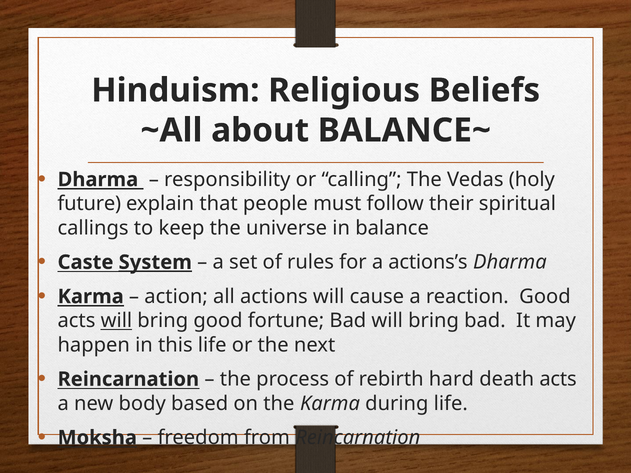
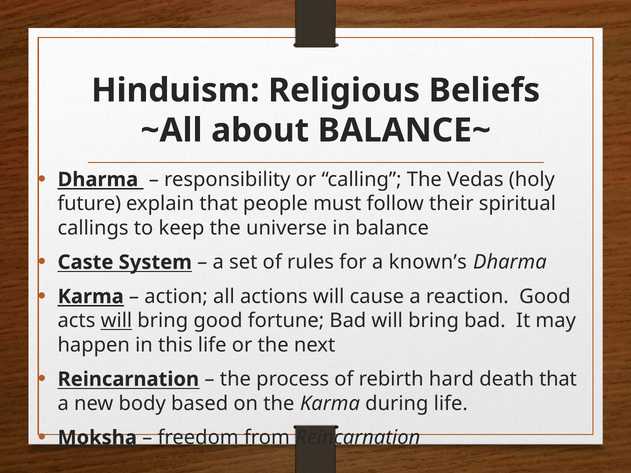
System underline: present -> none (155, 262)
actions’s: actions’s -> known’s (428, 262)
death acts: acts -> that (558, 379)
